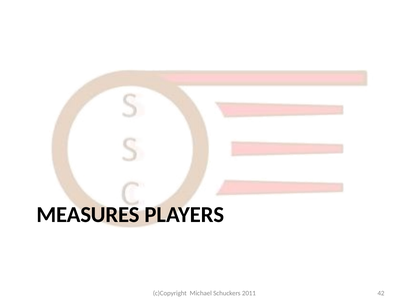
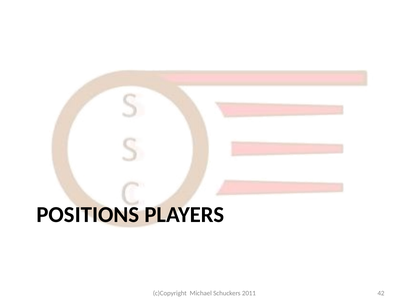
MEASURES: MEASURES -> POSITIONS (88, 214)
